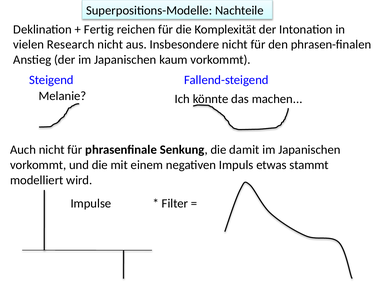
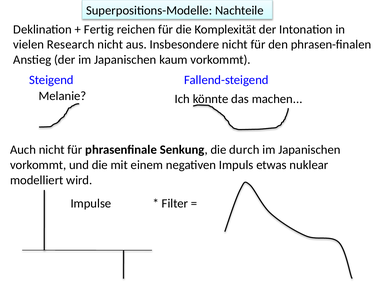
damit: damit -> durch (244, 150)
stammt: stammt -> nuklear (309, 165)
